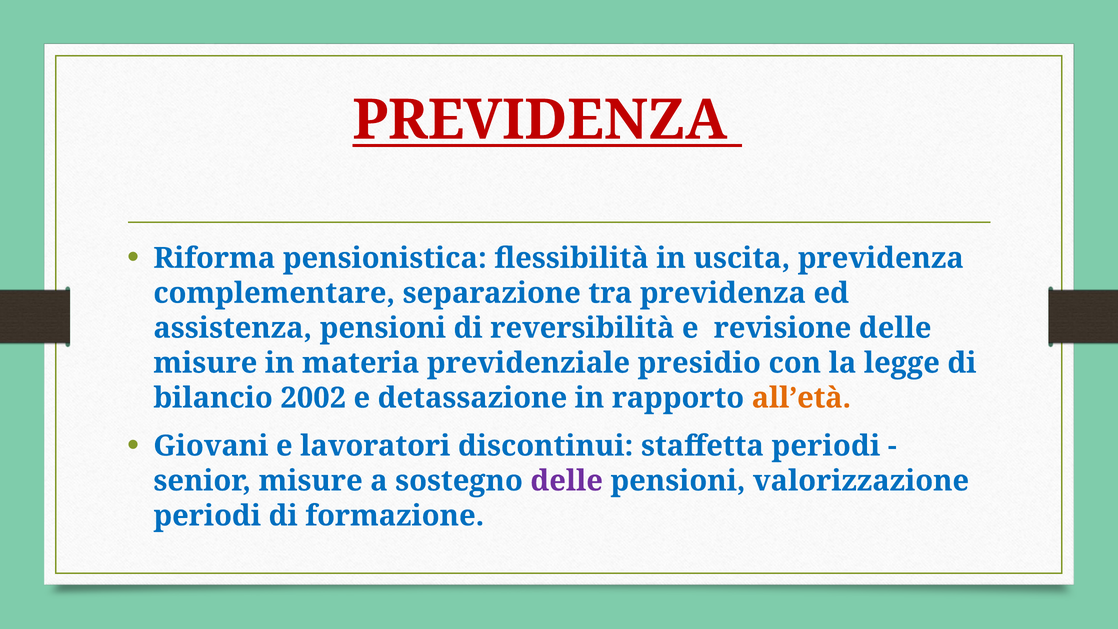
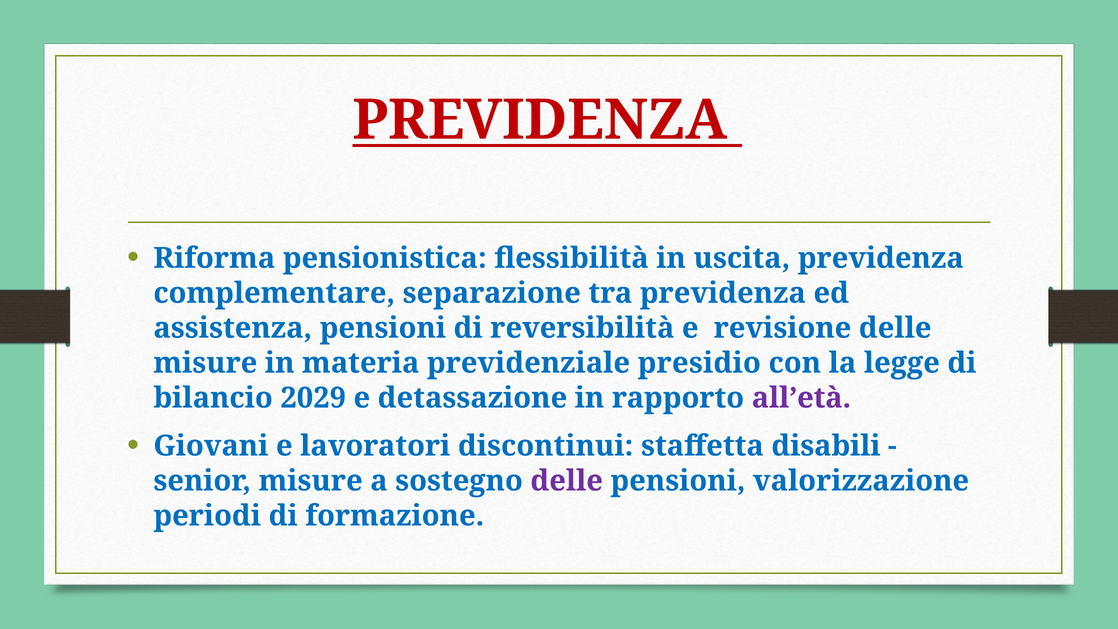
2002: 2002 -> 2029 (313, 398)
all’età colour: orange -> purple (801, 398)
staffetta periodi: periodi -> disabili (826, 446)
